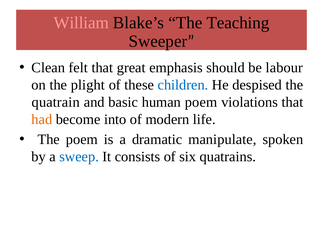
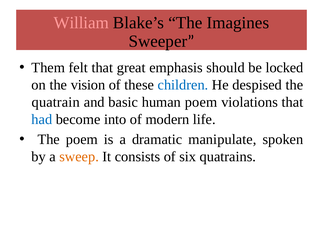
Teaching: Teaching -> Imagines (238, 23)
Clean: Clean -> Them (48, 68)
labour: labour -> locked (284, 68)
plight: plight -> vision (88, 85)
had colour: orange -> blue (42, 119)
sweep colour: blue -> orange (79, 157)
